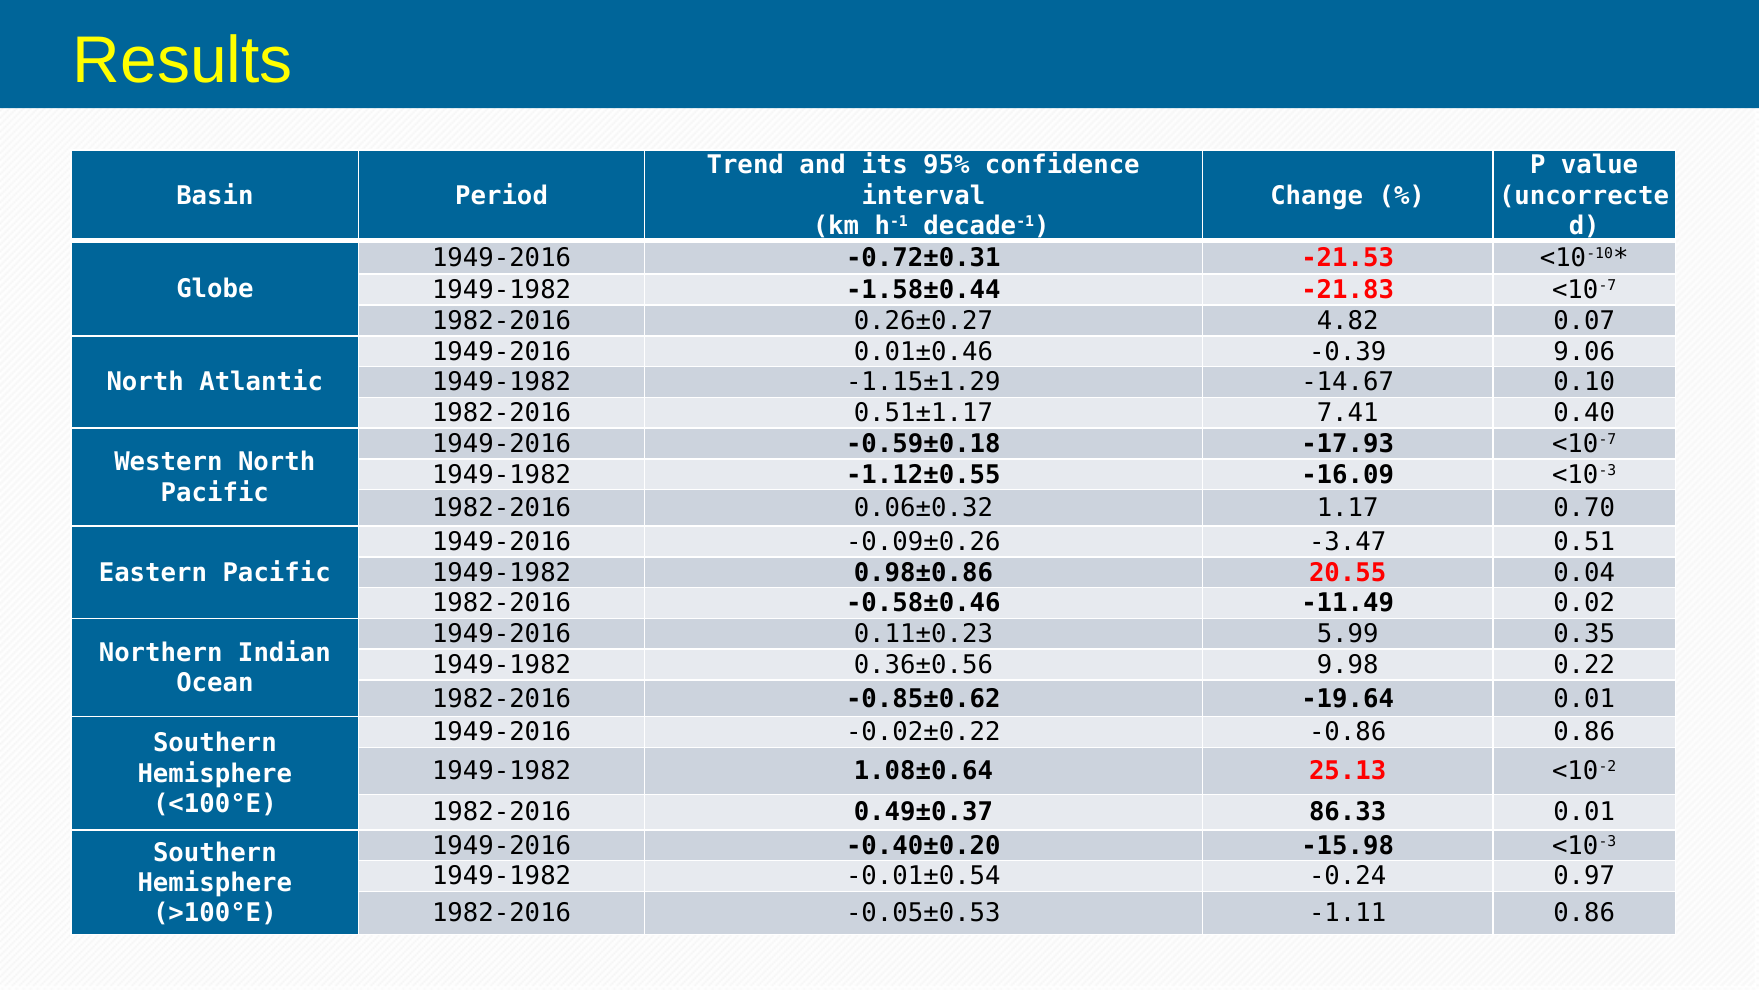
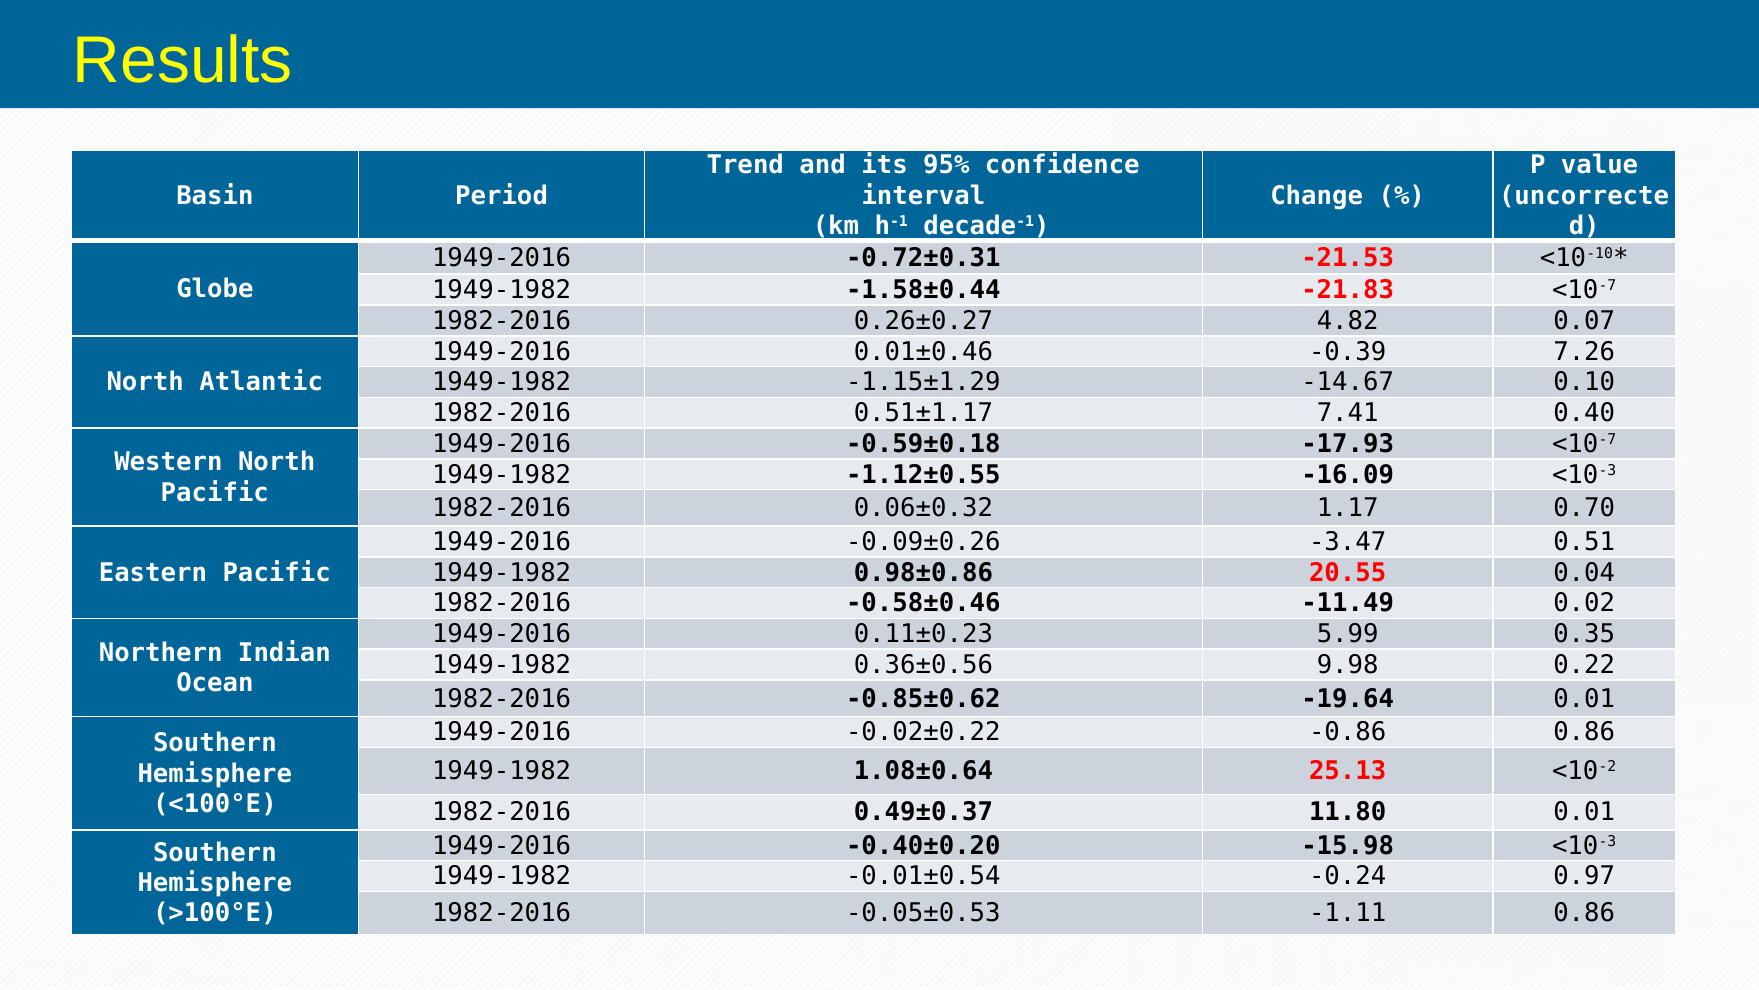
9.06: 9.06 -> 7.26 (1584, 351)
86.33: 86.33 -> 11.80 (1348, 812)
